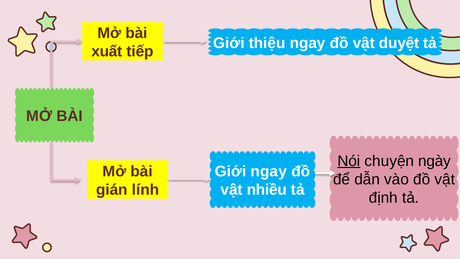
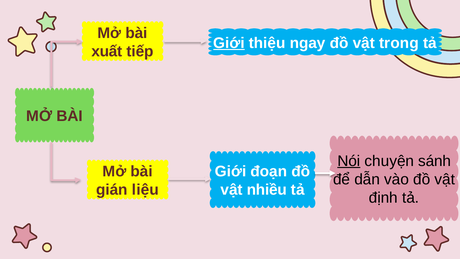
Giới underline: none -> present (229, 43)
duyệt: duyệt -> trong (399, 43)
ngày: ngày -> sánh (435, 161)
Giới ngay: ngay -> đoạn (269, 171)
lính: lính -> liệu (145, 190)
